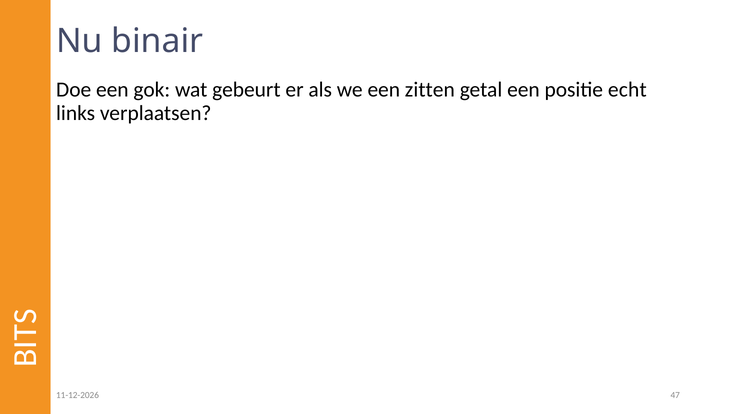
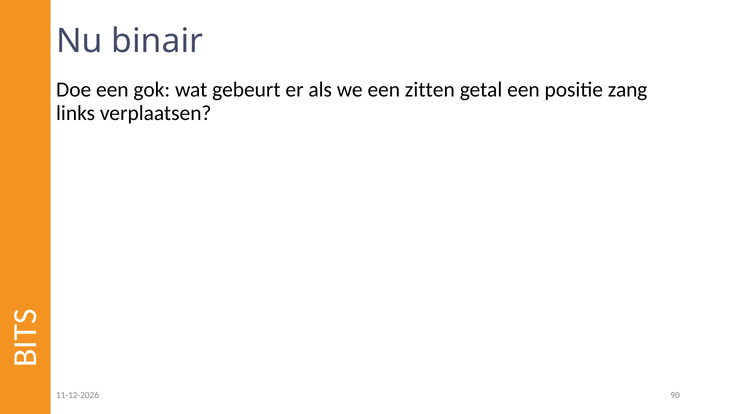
echt: echt -> zang (628, 90)
47: 47 -> 90 (675, 395)
